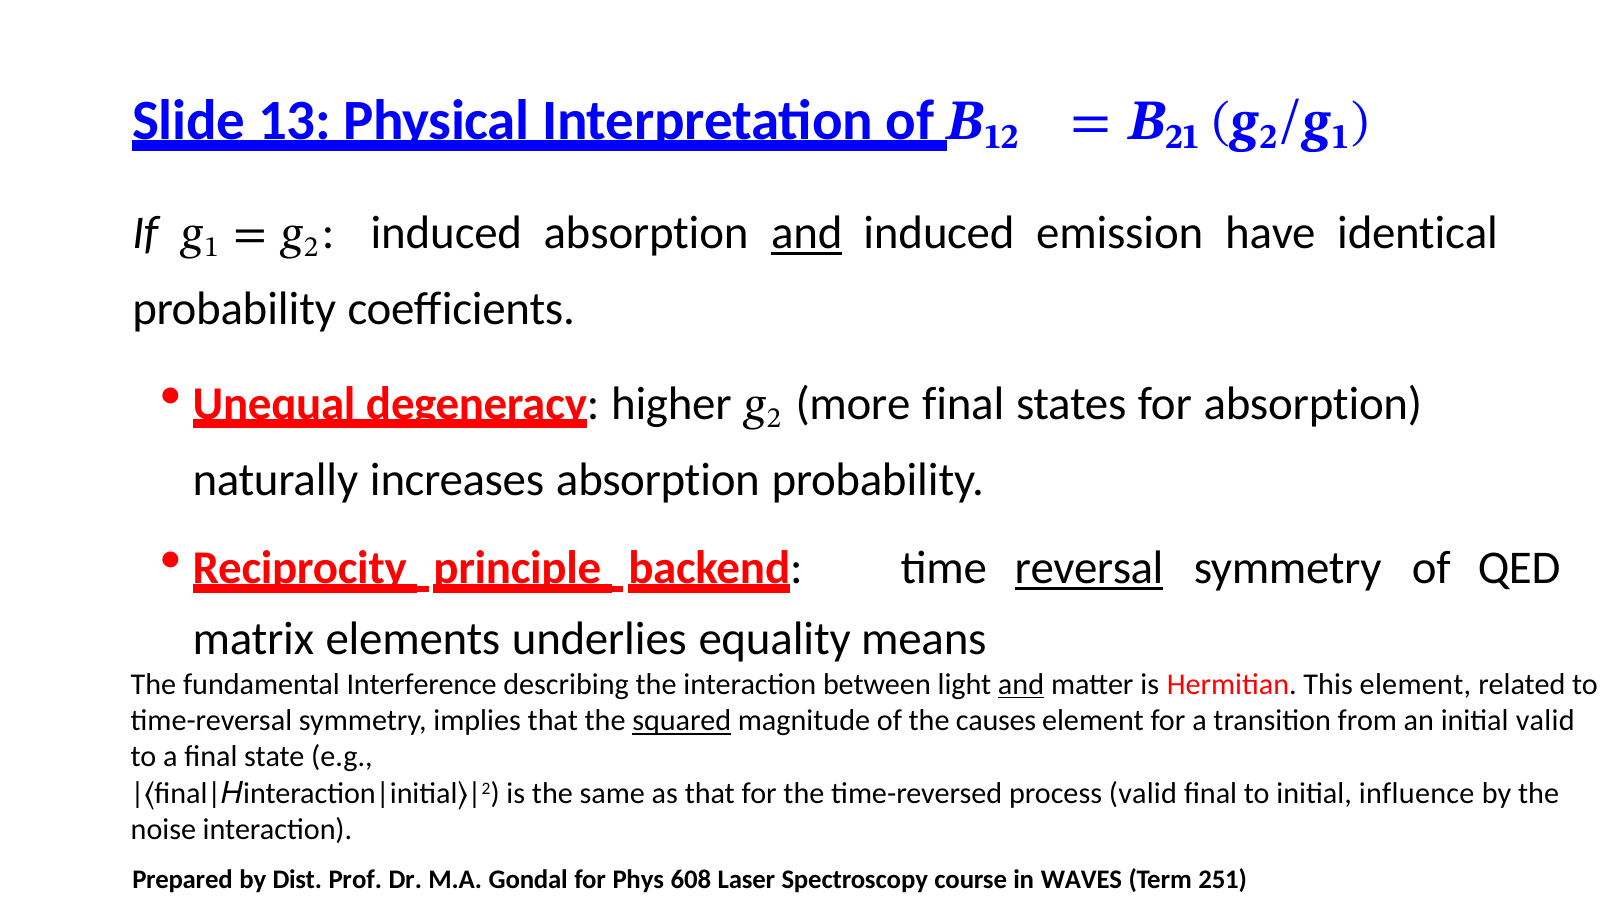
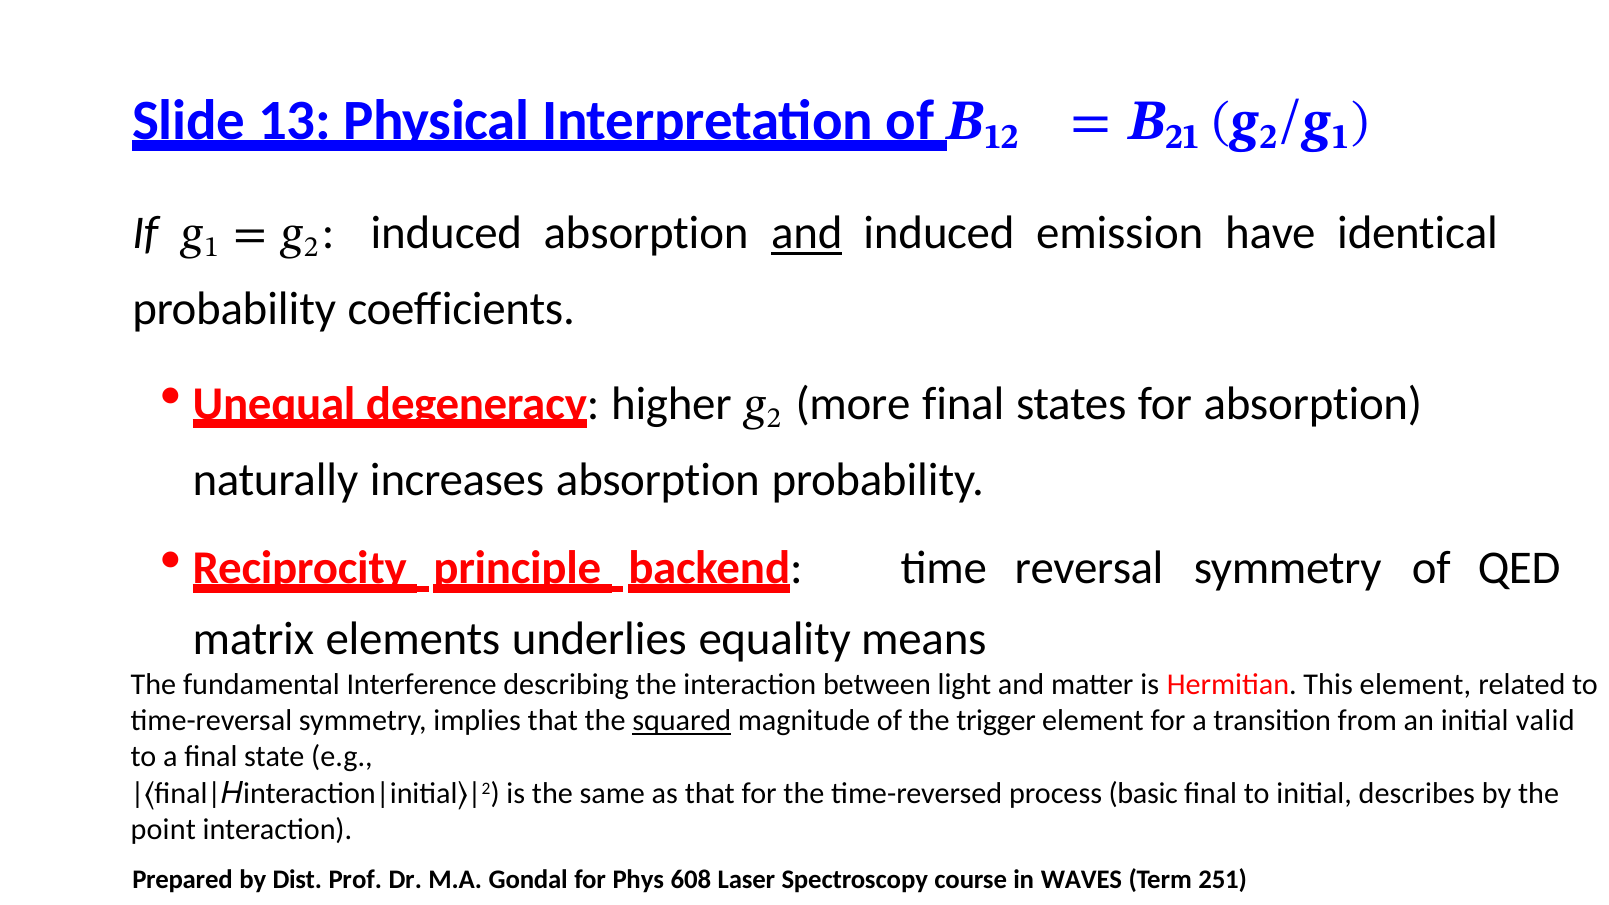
reversal underline: present -> none (1089, 568)
and underline: present -> none (1021, 685)
causes: causes -> trigger (996, 721)
process valid: valid -> basic (1143, 793)
influence: influence -> describes (1417, 793)
noise: noise -> point (163, 829)
